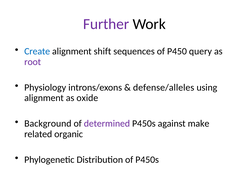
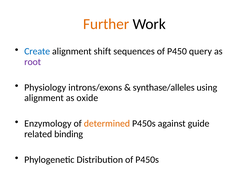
Further colour: purple -> orange (106, 24)
defense/alleles: defense/alleles -> synthase/alleles (164, 87)
Background: Background -> Enzymology (48, 123)
determined colour: purple -> orange (107, 123)
make: make -> guide (199, 123)
organic: organic -> binding (69, 134)
